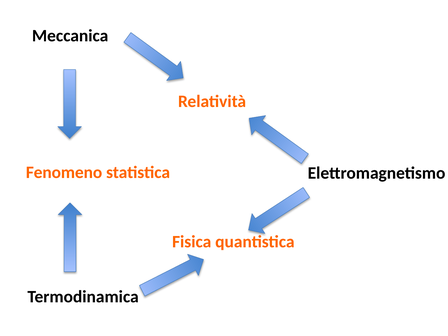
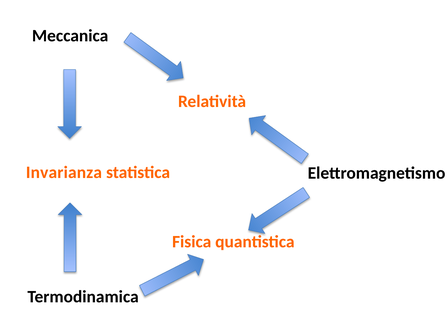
Fenomeno: Fenomeno -> Invarianza (64, 172)
